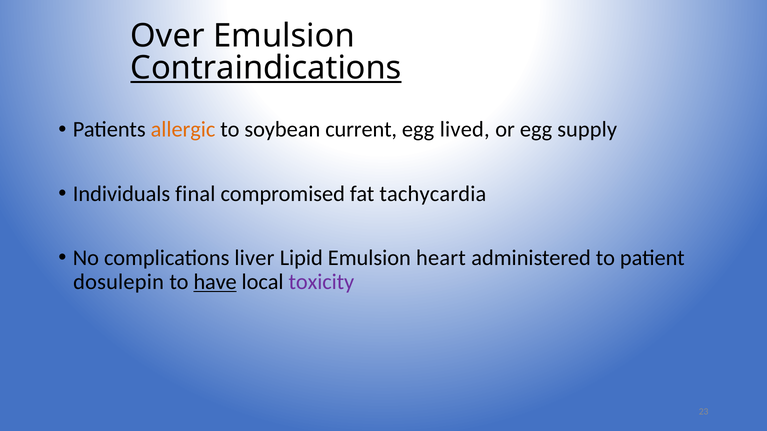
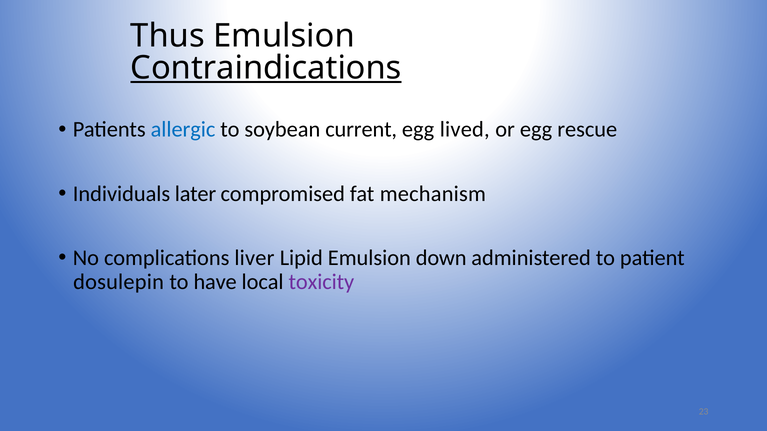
Over: Over -> Thus (168, 36)
allergic colour: orange -> blue (183, 130)
supply: supply -> rescue (587, 130)
final: final -> later (196, 194)
tachycardia: tachycardia -> mechanism (433, 194)
heart: heart -> down (441, 258)
have underline: present -> none (215, 282)
